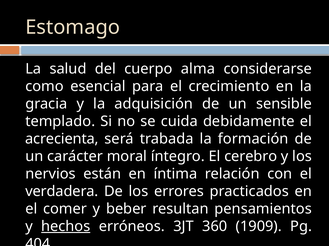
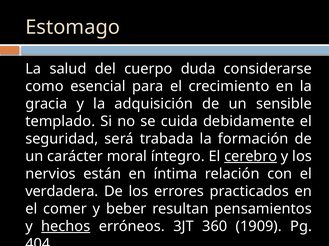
alma: alma -> duda (198, 69)
acrecienta: acrecienta -> seguridad (62, 139)
cerebro underline: none -> present (251, 157)
